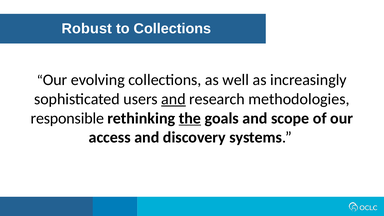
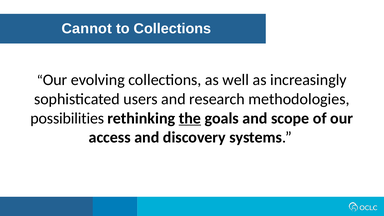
Robust: Robust -> Cannot (87, 29)
and underline: present -> none (173, 99)
responsible: responsible -> possibilities (67, 118)
